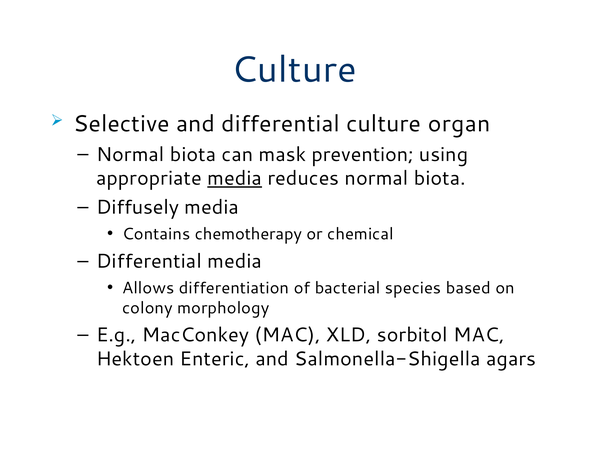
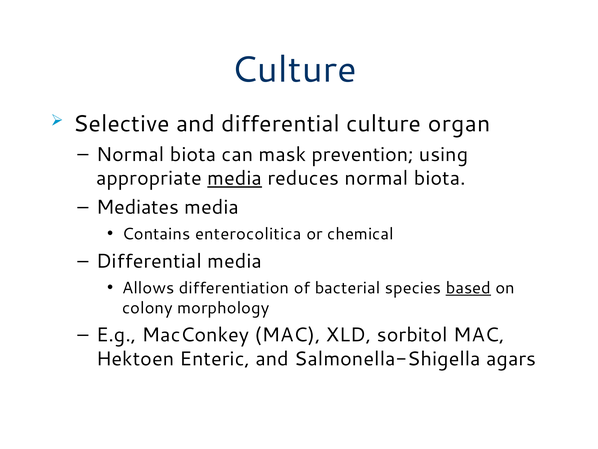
Diffusely: Diffusely -> Mediates (138, 207)
chemotherapy: chemotherapy -> enterocolitica (248, 234)
based underline: none -> present (468, 288)
